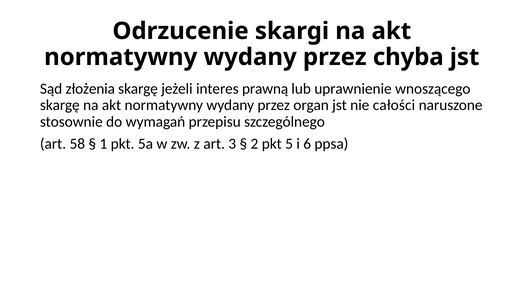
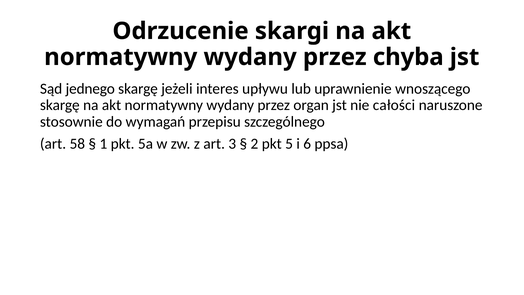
złożenia: złożenia -> jednego (90, 89)
prawną: prawną -> upływu (265, 89)
